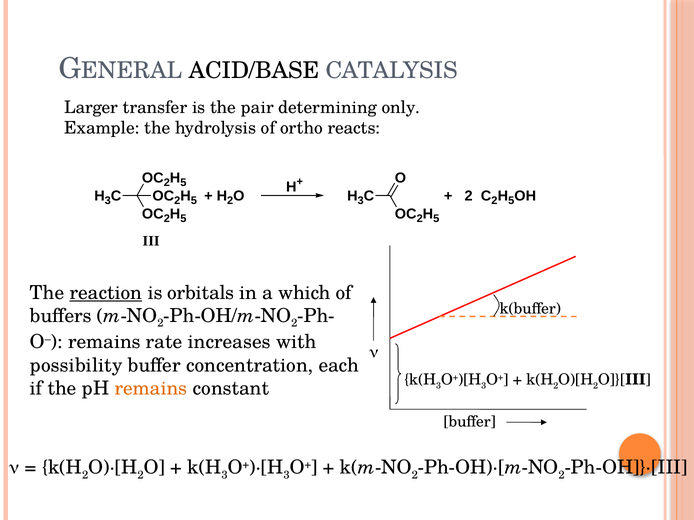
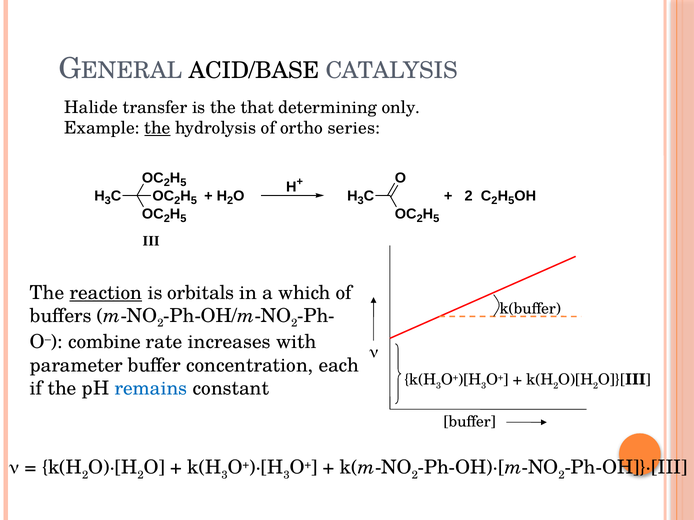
Larger: Larger -> Halide (91, 108)
pair: pair -> that (257, 108)
the underline: none -> present (157, 128)
reacts: reacts -> series (354, 128)
remains: remains -> combine (104, 342)
possibility: possibility -> parameter (76, 366)
remains colour: orange -> blue (151, 389)
